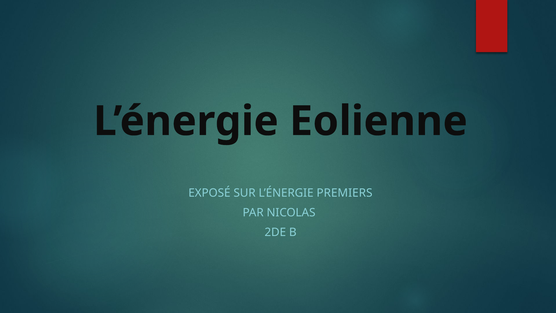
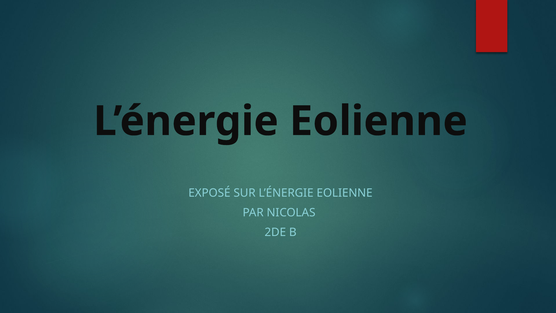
SUR L’ÉNERGIE PREMIERS: PREMIERS -> EOLIENNE (345, 193)
